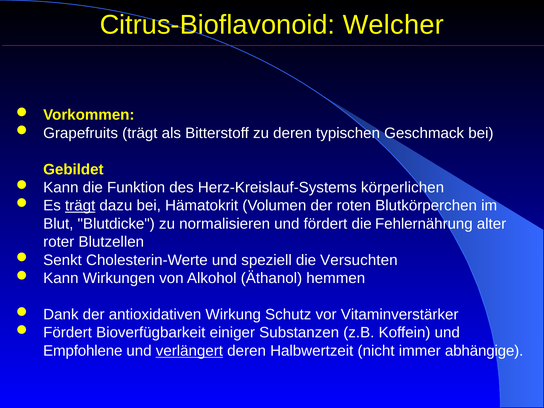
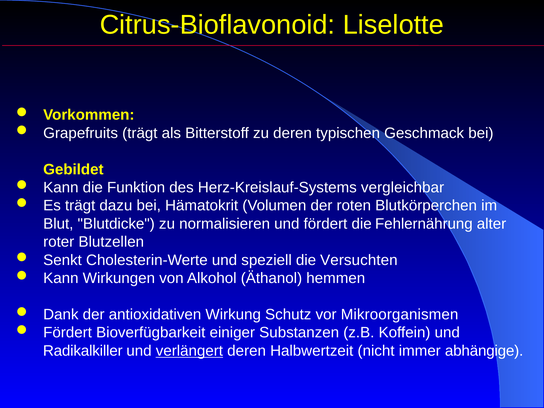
Welcher: Welcher -> Liselotte (393, 25)
körperlichen: körperlichen -> vergleichbar (403, 188)
trägt underline: present -> none (80, 206)
Vitaminverstärker: Vitaminverstärker -> Mikroorganismen (400, 315)
Empfohlene: Empfohlene -> Radikalkiller (83, 351)
